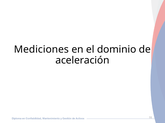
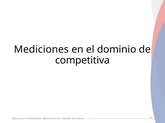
aceleración: aceleración -> competitiva (82, 61)
